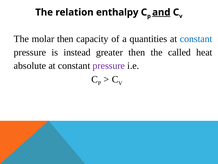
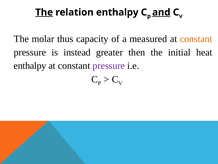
The underline: none -> present (44, 12)
molar then: then -> thus (65, 39)
quantities: quantities -> measured (148, 39)
constant colour: blue -> orange (196, 39)
called: called -> initial (179, 52)
absolute: absolute -> enthalpy (30, 66)
